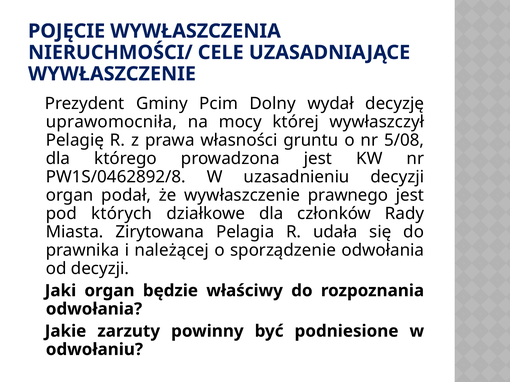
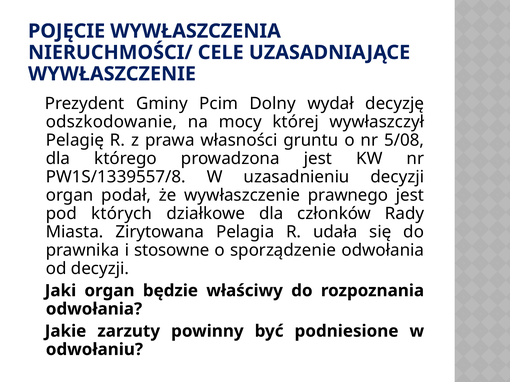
uprawomocniła: uprawomocniła -> odszkodowanie (111, 122)
PW1S/0462892/8: PW1S/0462892/8 -> PW1S/1339557/8 (116, 177)
należącej: należącej -> stosowne (172, 250)
